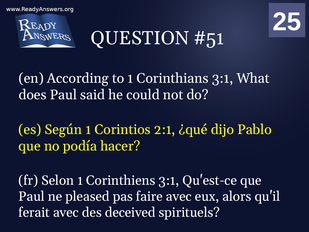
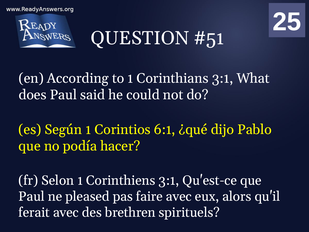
2:1: 2:1 -> 6:1 (165, 129)
deceived: deceived -> brethren (130, 212)
